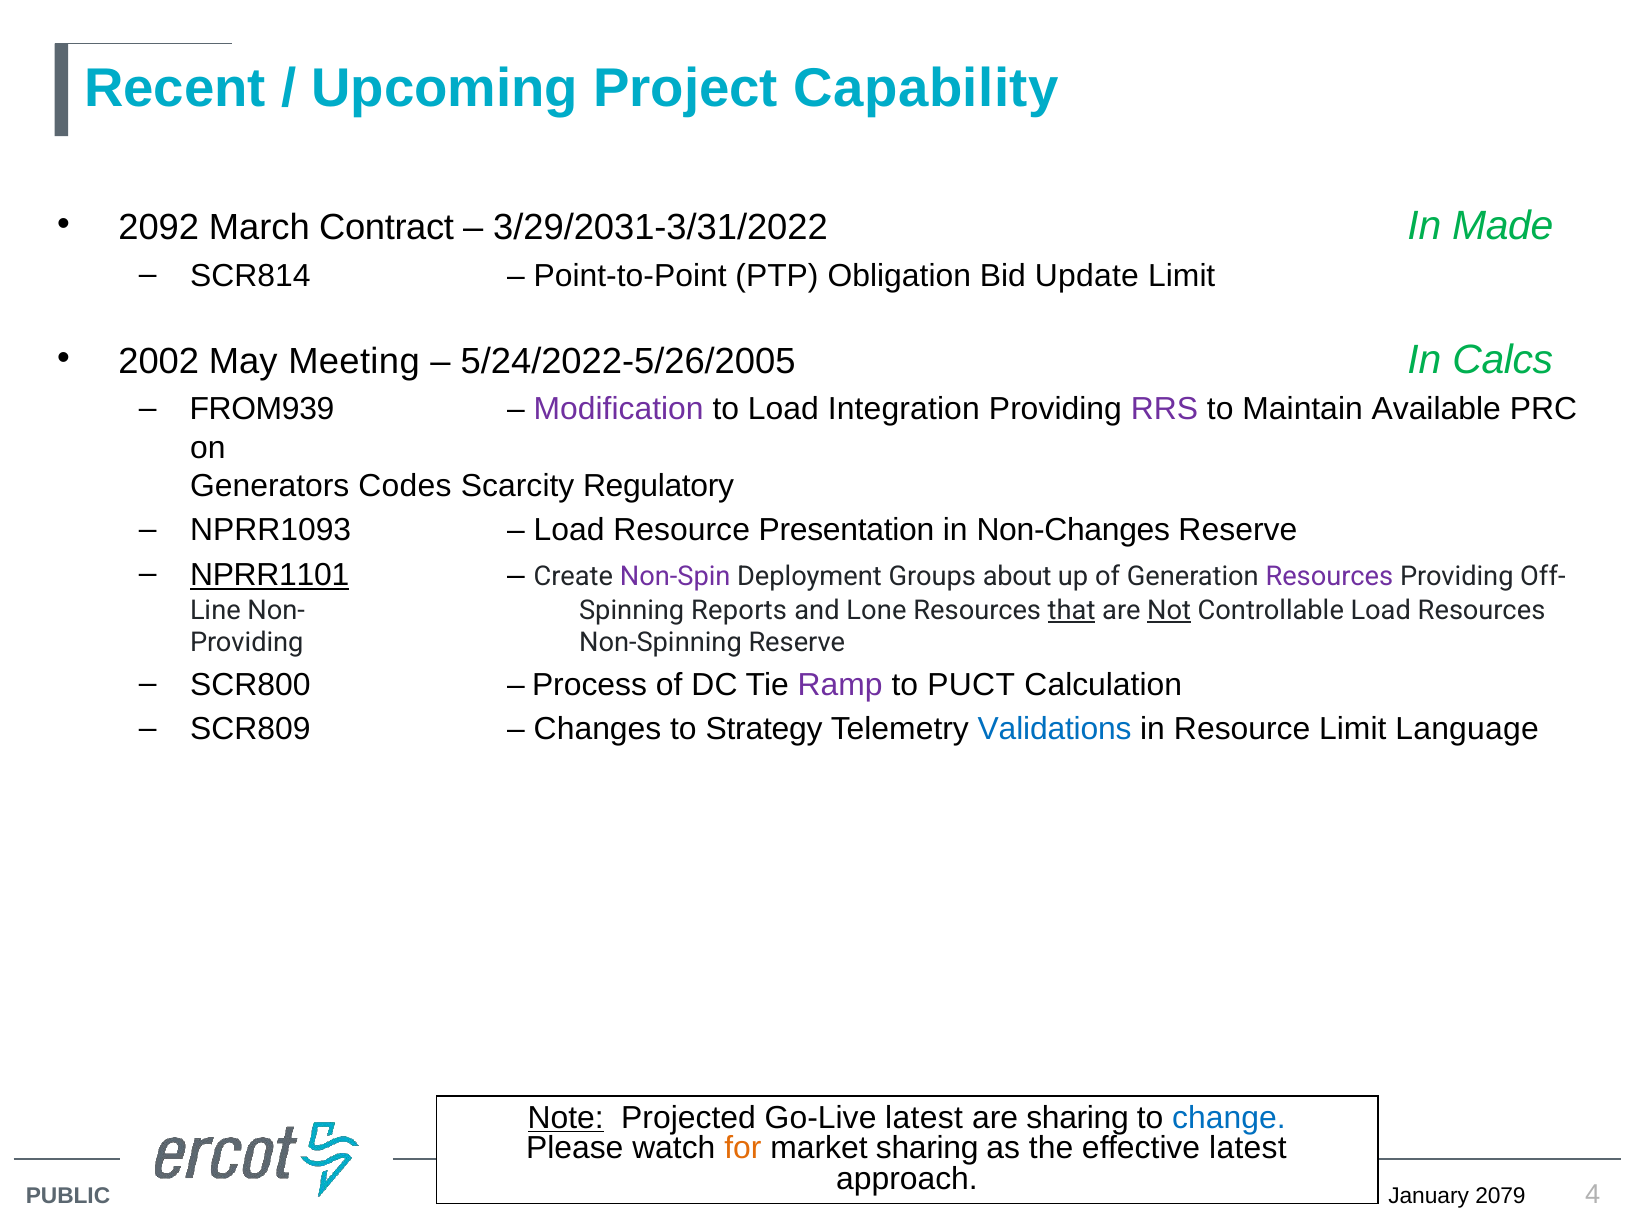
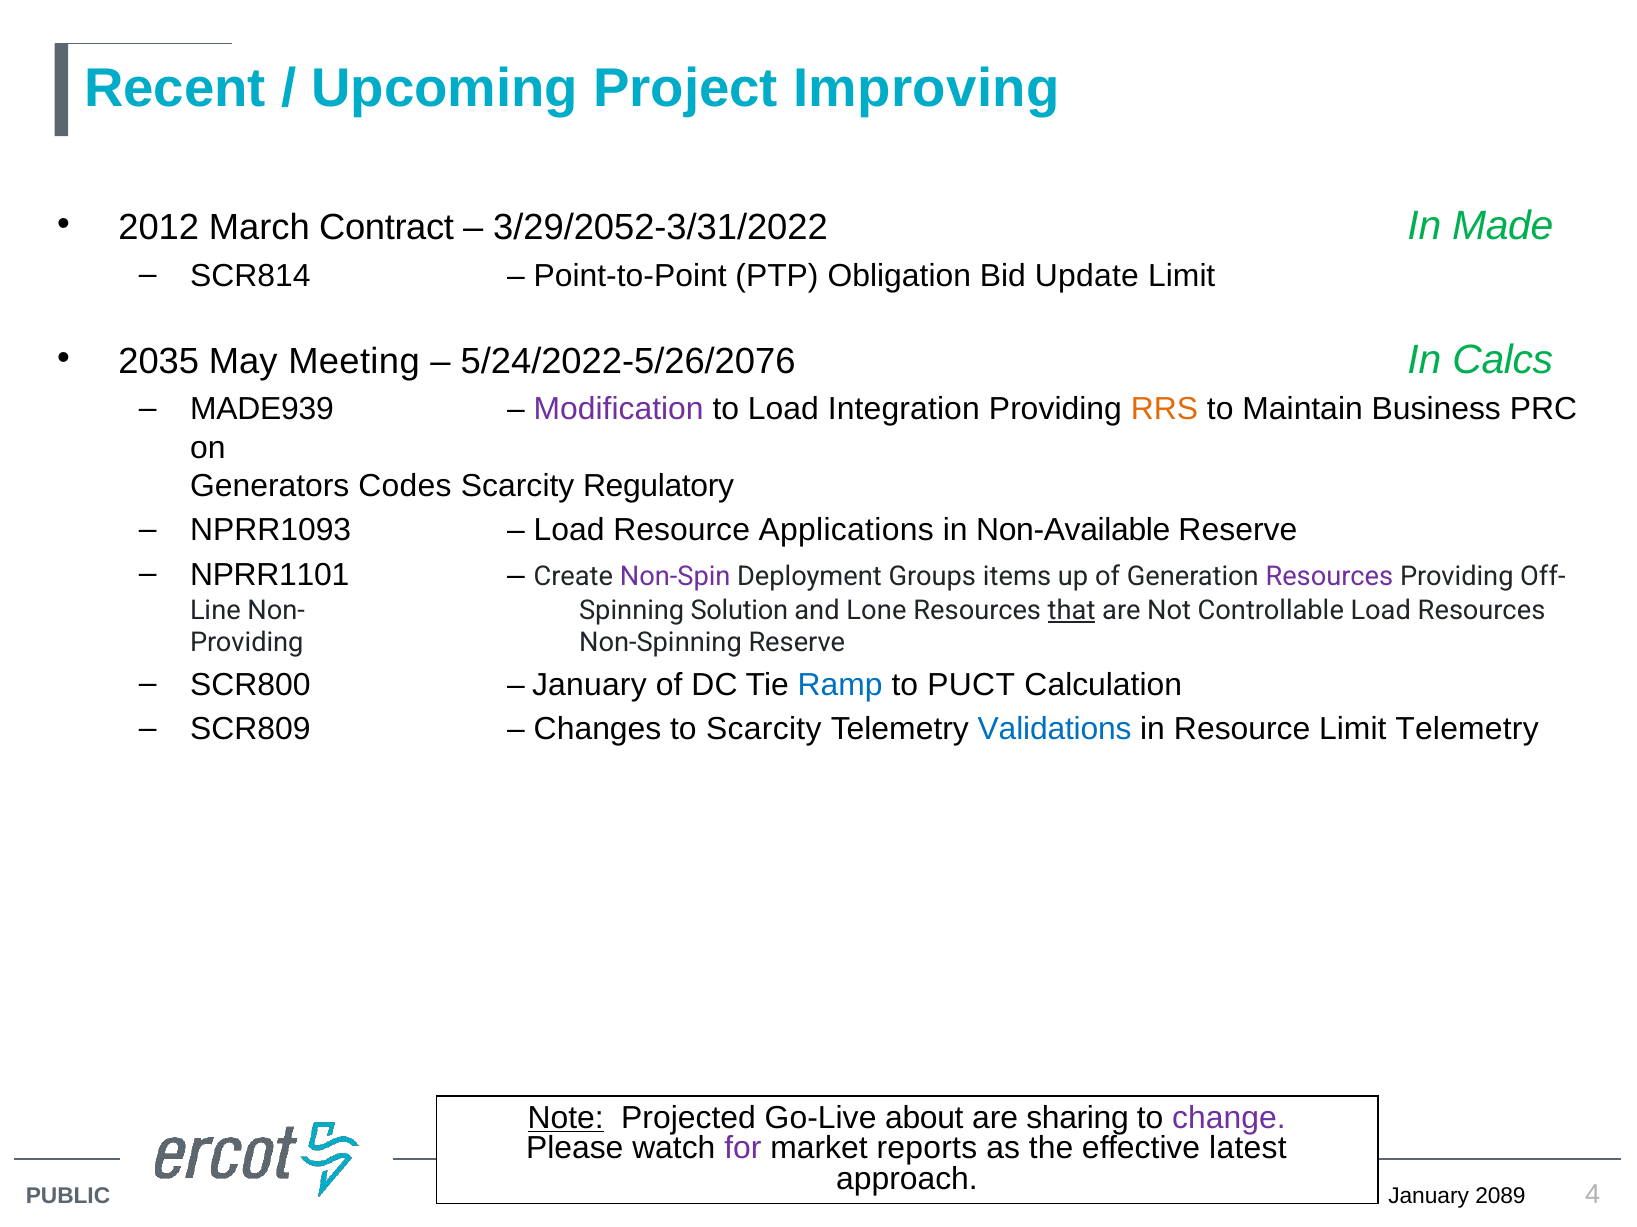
Capability: Capability -> Improving (926, 88)
2092: 2092 -> 2012 (159, 228)
3/29/2031-3/31/2022: 3/29/2031-3/31/2022 -> 3/29/2052-3/31/2022 (660, 228)
2002: 2002 -> 2035 (159, 362)
5/24/2022-5/26/2005: 5/24/2022-5/26/2005 -> 5/24/2022-5/26/2076 (628, 362)
FROM939: FROM939 -> MADE939 (262, 410)
RRS colour: purple -> orange (1164, 410)
Available: Available -> Business (1436, 410)
Presentation: Presentation -> Applications (846, 531)
Non-Changes: Non-Changes -> Non-Available (1073, 531)
NPRR1101 underline: present -> none (270, 575)
about: about -> items (1017, 577)
Reports: Reports -> Solution (739, 610)
Not underline: present -> none (1169, 610)
Process: Process -> January (589, 685)
Ramp colour: purple -> blue (840, 685)
to Strategy: Strategy -> Scarcity (764, 730)
Limit Language: Language -> Telemetry (1467, 730)
Go-Live latest: latest -> about (924, 1119)
change colour: blue -> purple (1229, 1119)
for colour: orange -> purple (743, 1149)
market sharing: sharing -> reports (927, 1149)
2079: 2079 -> 2089 (1500, 1196)
